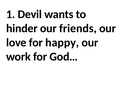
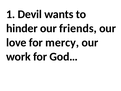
happy: happy -> mercy (62, 42)
